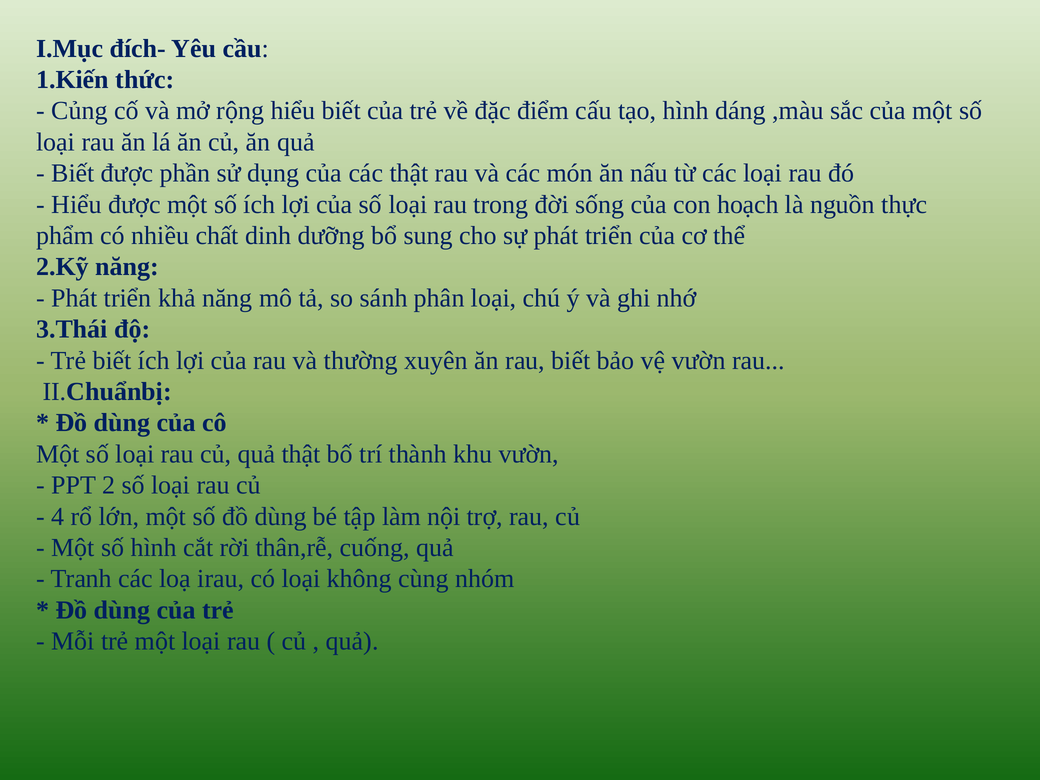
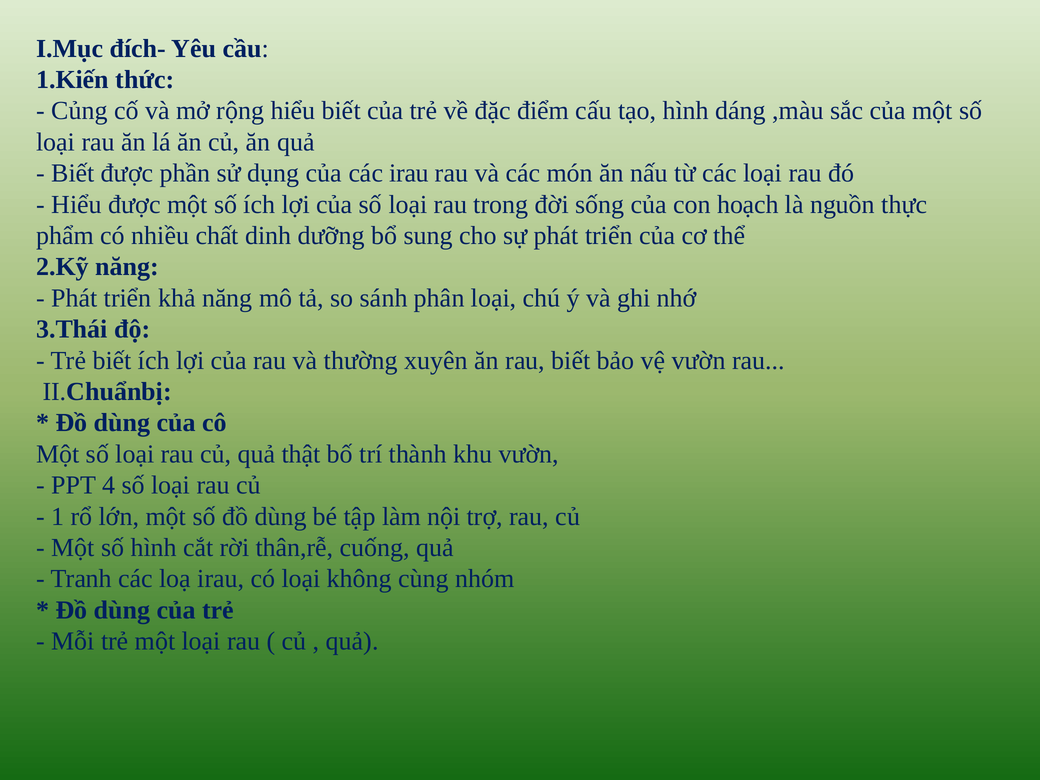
các thật: thật -> irau (409, 173)
2: 2 -> 4 (109, 485)
4: 4 -> 1 (58, 516)
